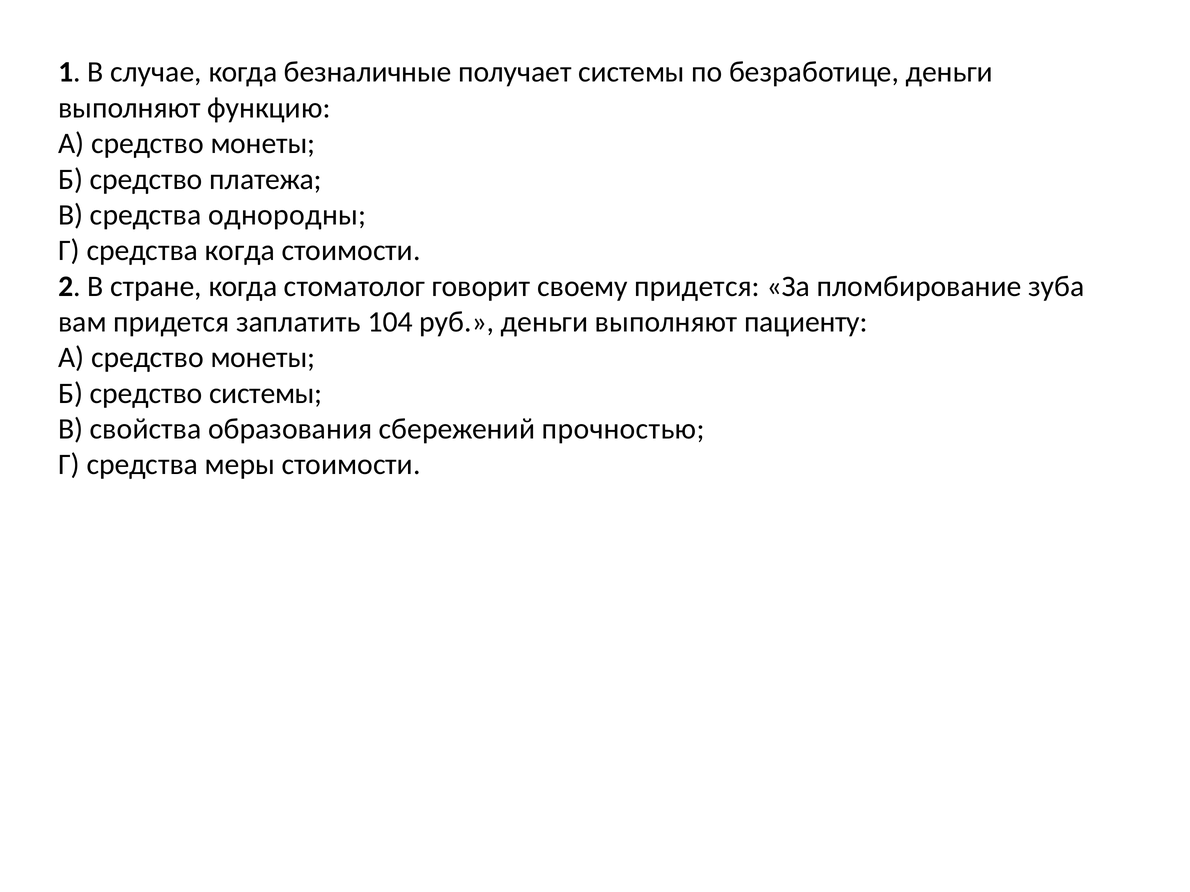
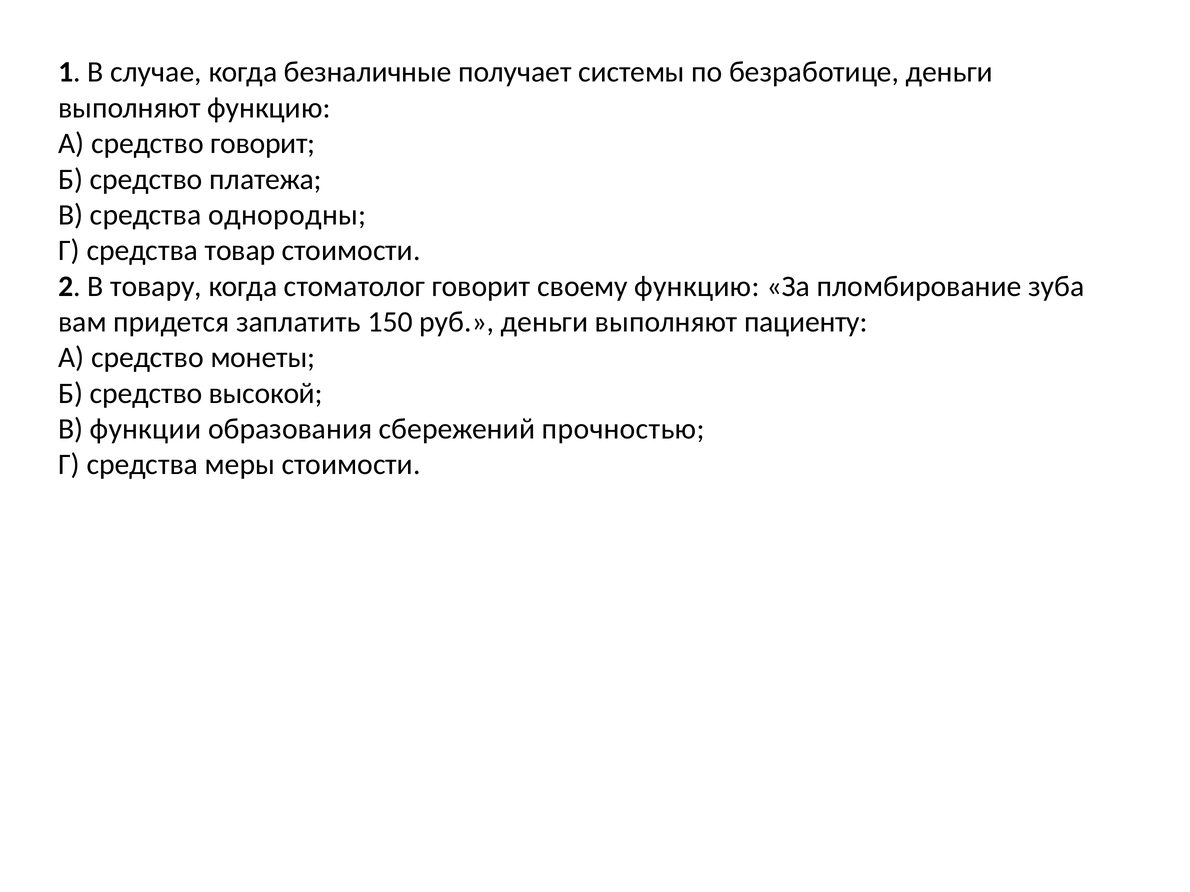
монеты: монеты -> говорит (263, 144)
средства когда: когда -> товар (240, 251)
стране: стране -> товару (156, 286)
своему придется: придется -> функцию (697, 286)
104: 104 -> 150 (390, 322)
средство системы: системы -> высокой (266, 394)
свойства: свойства -> функции (146, 429)
